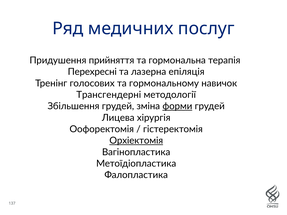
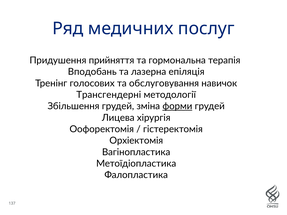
Перехресні: Перехресні -> Вподобань (92, 72)
гормональному: гормональному -> обслуговування (164, 83)
Орхіектомія underline: present -> none (136, 141)
